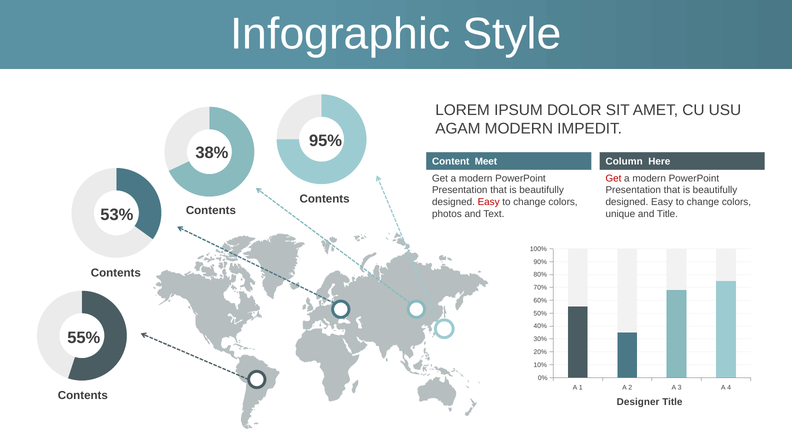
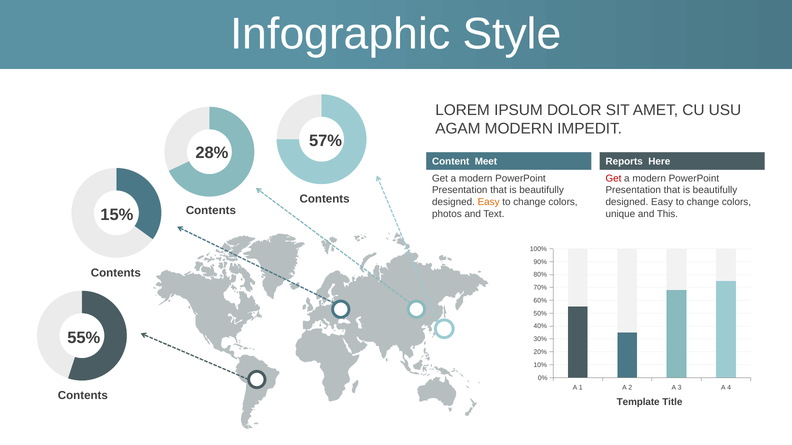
95%: 95% -> 57% (326, 141)
38%: 38% -> 28% (212, 153)
Column: Column -> Reports (624, 162)
Easy colour: red -> orange (489, 202)
53%: 53% -> 15% (117, 215)
and Title: Title -> This (667, 214)
Designer: Designer -> Template (638, 402)
